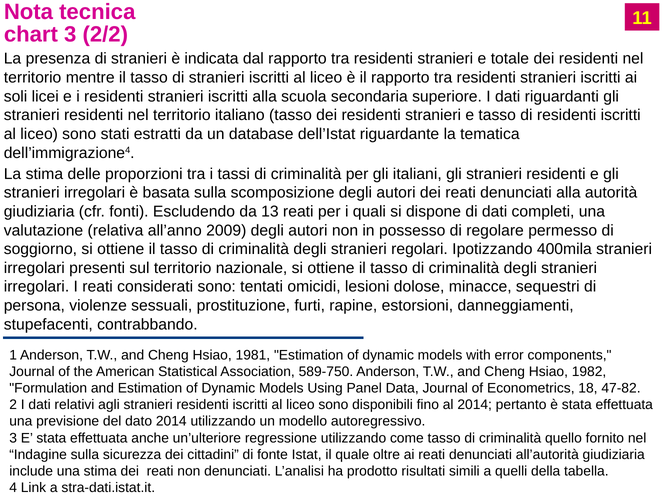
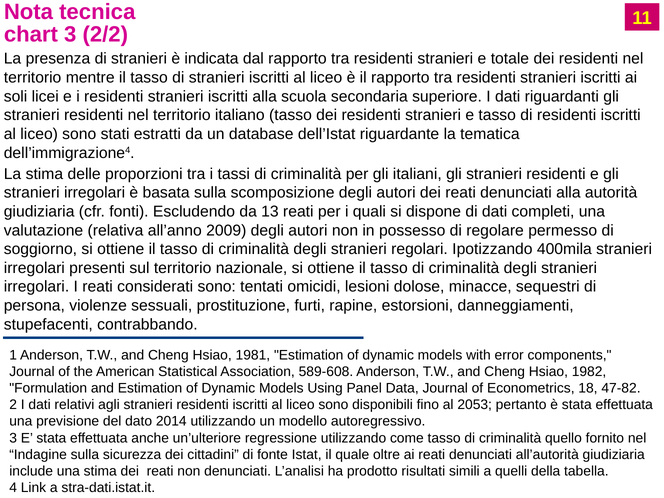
589-750: 589-750 -> 589-608 (326, 372)
al 2014: 2014 -> 2053 (475, 405)
